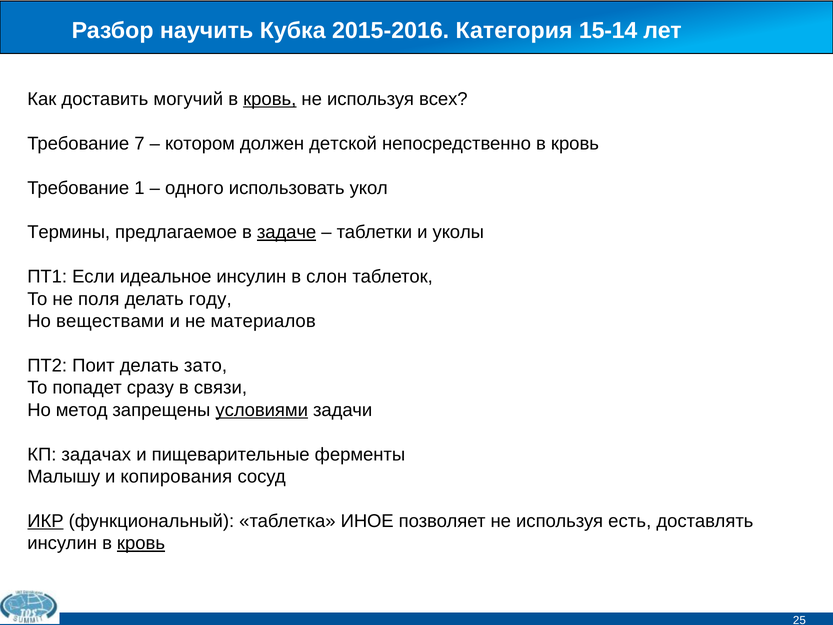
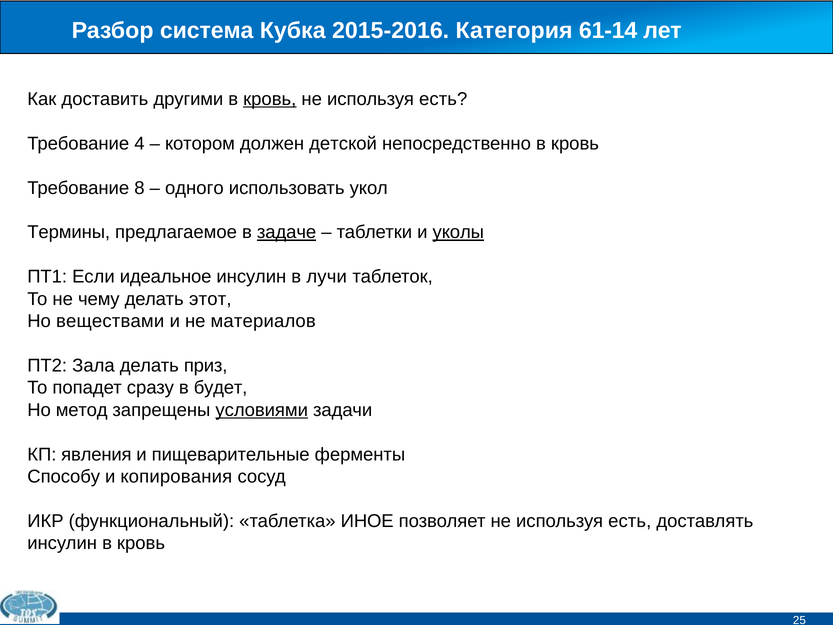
научить: научить -> система (207, 31)
15-14: 15-14 -> 61-14 (608, 31)
могучий: могучий -> другими (188, 99)
всех: всех -> есть (443, 99)
7: 7 -> 4 (139, 143)
1: 1 -> 8 (139, 188)
уколы underline: none -> present (458, 232)
слон: слон -> лучи (327, 277)
поля: поля -> чему (99, 299)
году: году -> этот (210, 299)
Поит: Поит -> Зала (93, 365)
зато: зато -> приз (206, 365)
связи: связи -> будет (221, 388)
задачах: задачах -> явления (96, 454)
Малышу: Малышу -> Способу (64, 476)
ИКР underline: present -> none (45, 521)
кровь underline: present -> none (141, 543)
